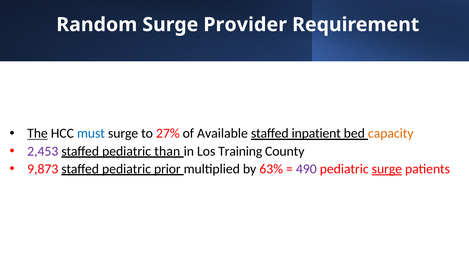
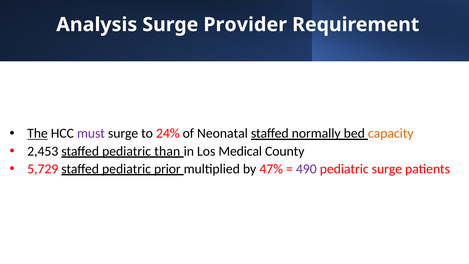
Random: Random -> Analysis (97, 25)
must colour: blue -> purple (91, 133)
27%: 27% -> 24% (168, 133)
Available: Available -> Neonatal (222, 133)
inpatient: inpatient -> normally (316, 133)
2,453 colour: purple -> black (43, 151)
Training: Training -> Medical (240, 151)
9,873: 9,873 -> 5,729 (43, 169)
63%: 63% -> 47% (271, 169)
surge underline: present -> none (387, 169)
